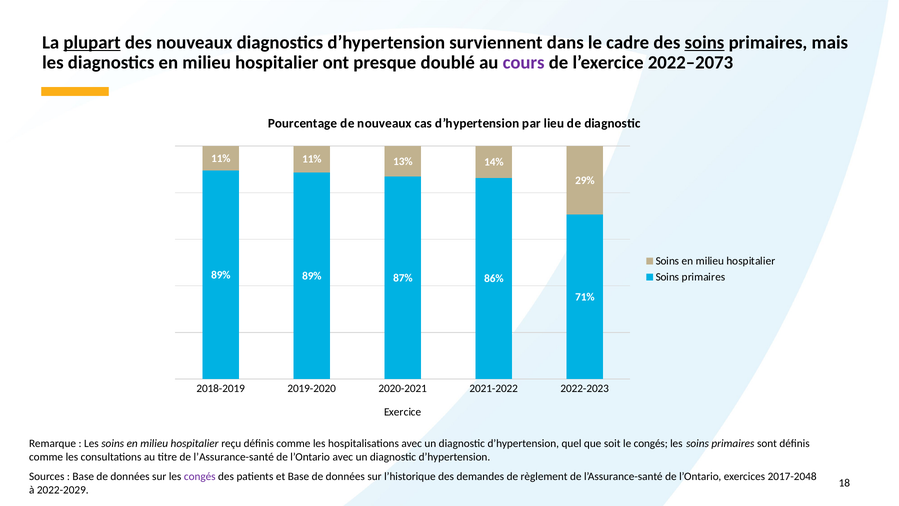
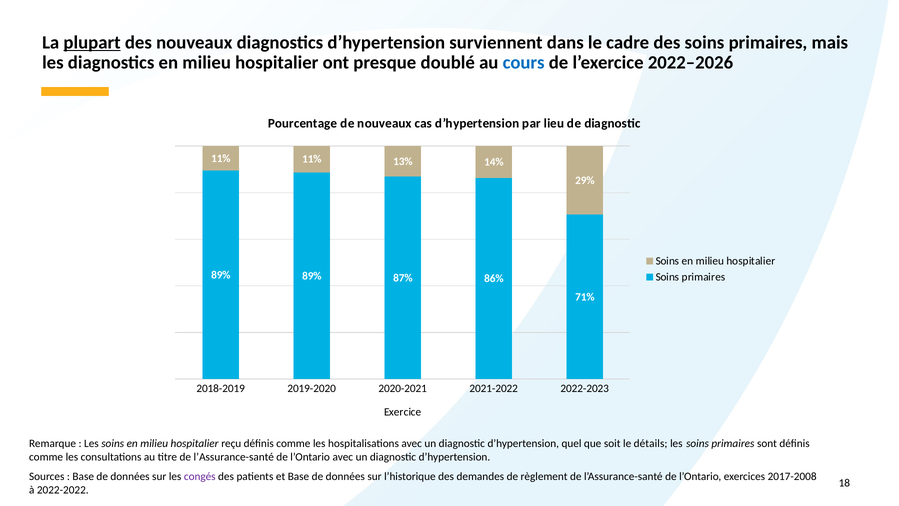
soins underline: present -> none (704, 42)
cours colour: purple -> blue (524, 63)
2022–2073: 2022–2073 -> 2022–2026 (691, 63)
le congés: congés -> détails (651, 443)
2017-2048: 2017-2048 -> 2017-2008 (792, 476)
2022-2029: 2022-2029 -> 2022-2022 (63, 490)
